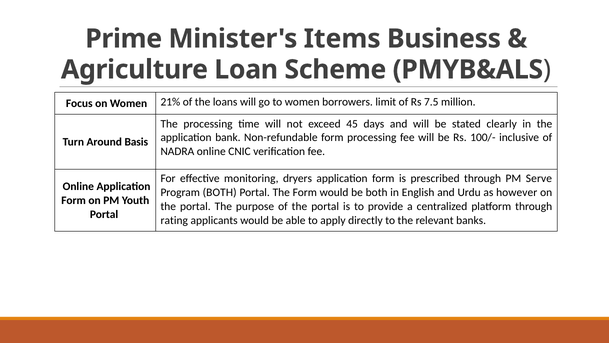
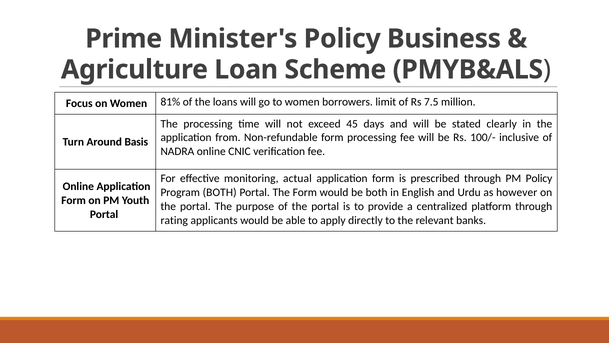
Minister's Items: Items -> Policy (342, 39)
21%: 21% -> 81% (170, 102)
bank: bank -> from (228, 138)
dryers: dryers -> actual (297, 178)
PM Serve: Serve -> Policy (539, 178)
